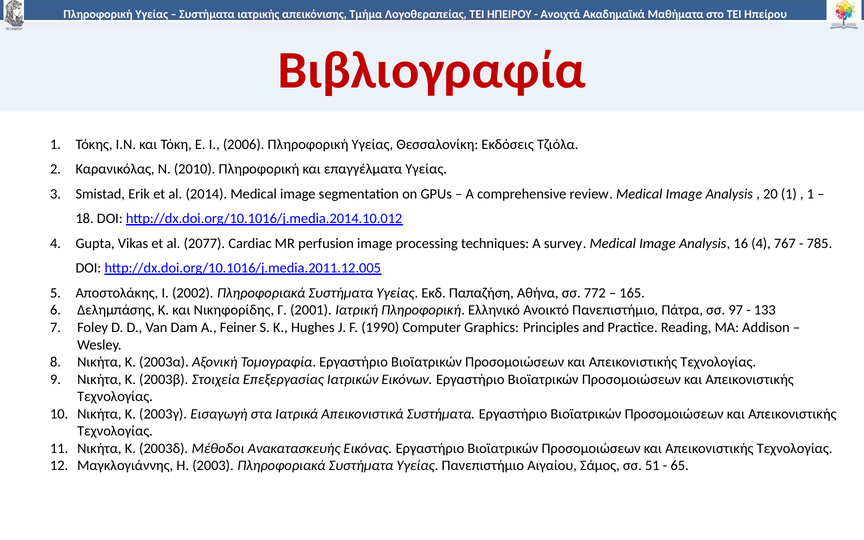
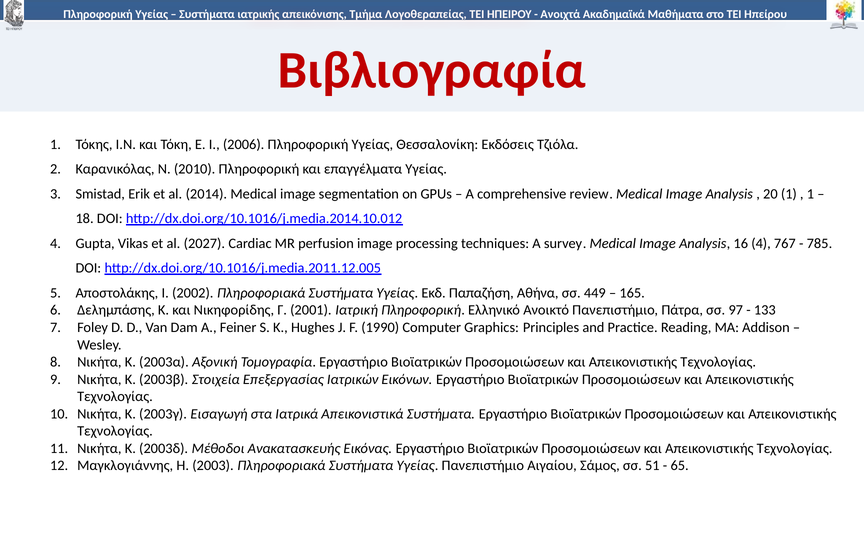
2077: 2077 -> 2027 (204, 243)
772: 772 -> 449 (595, 293)
